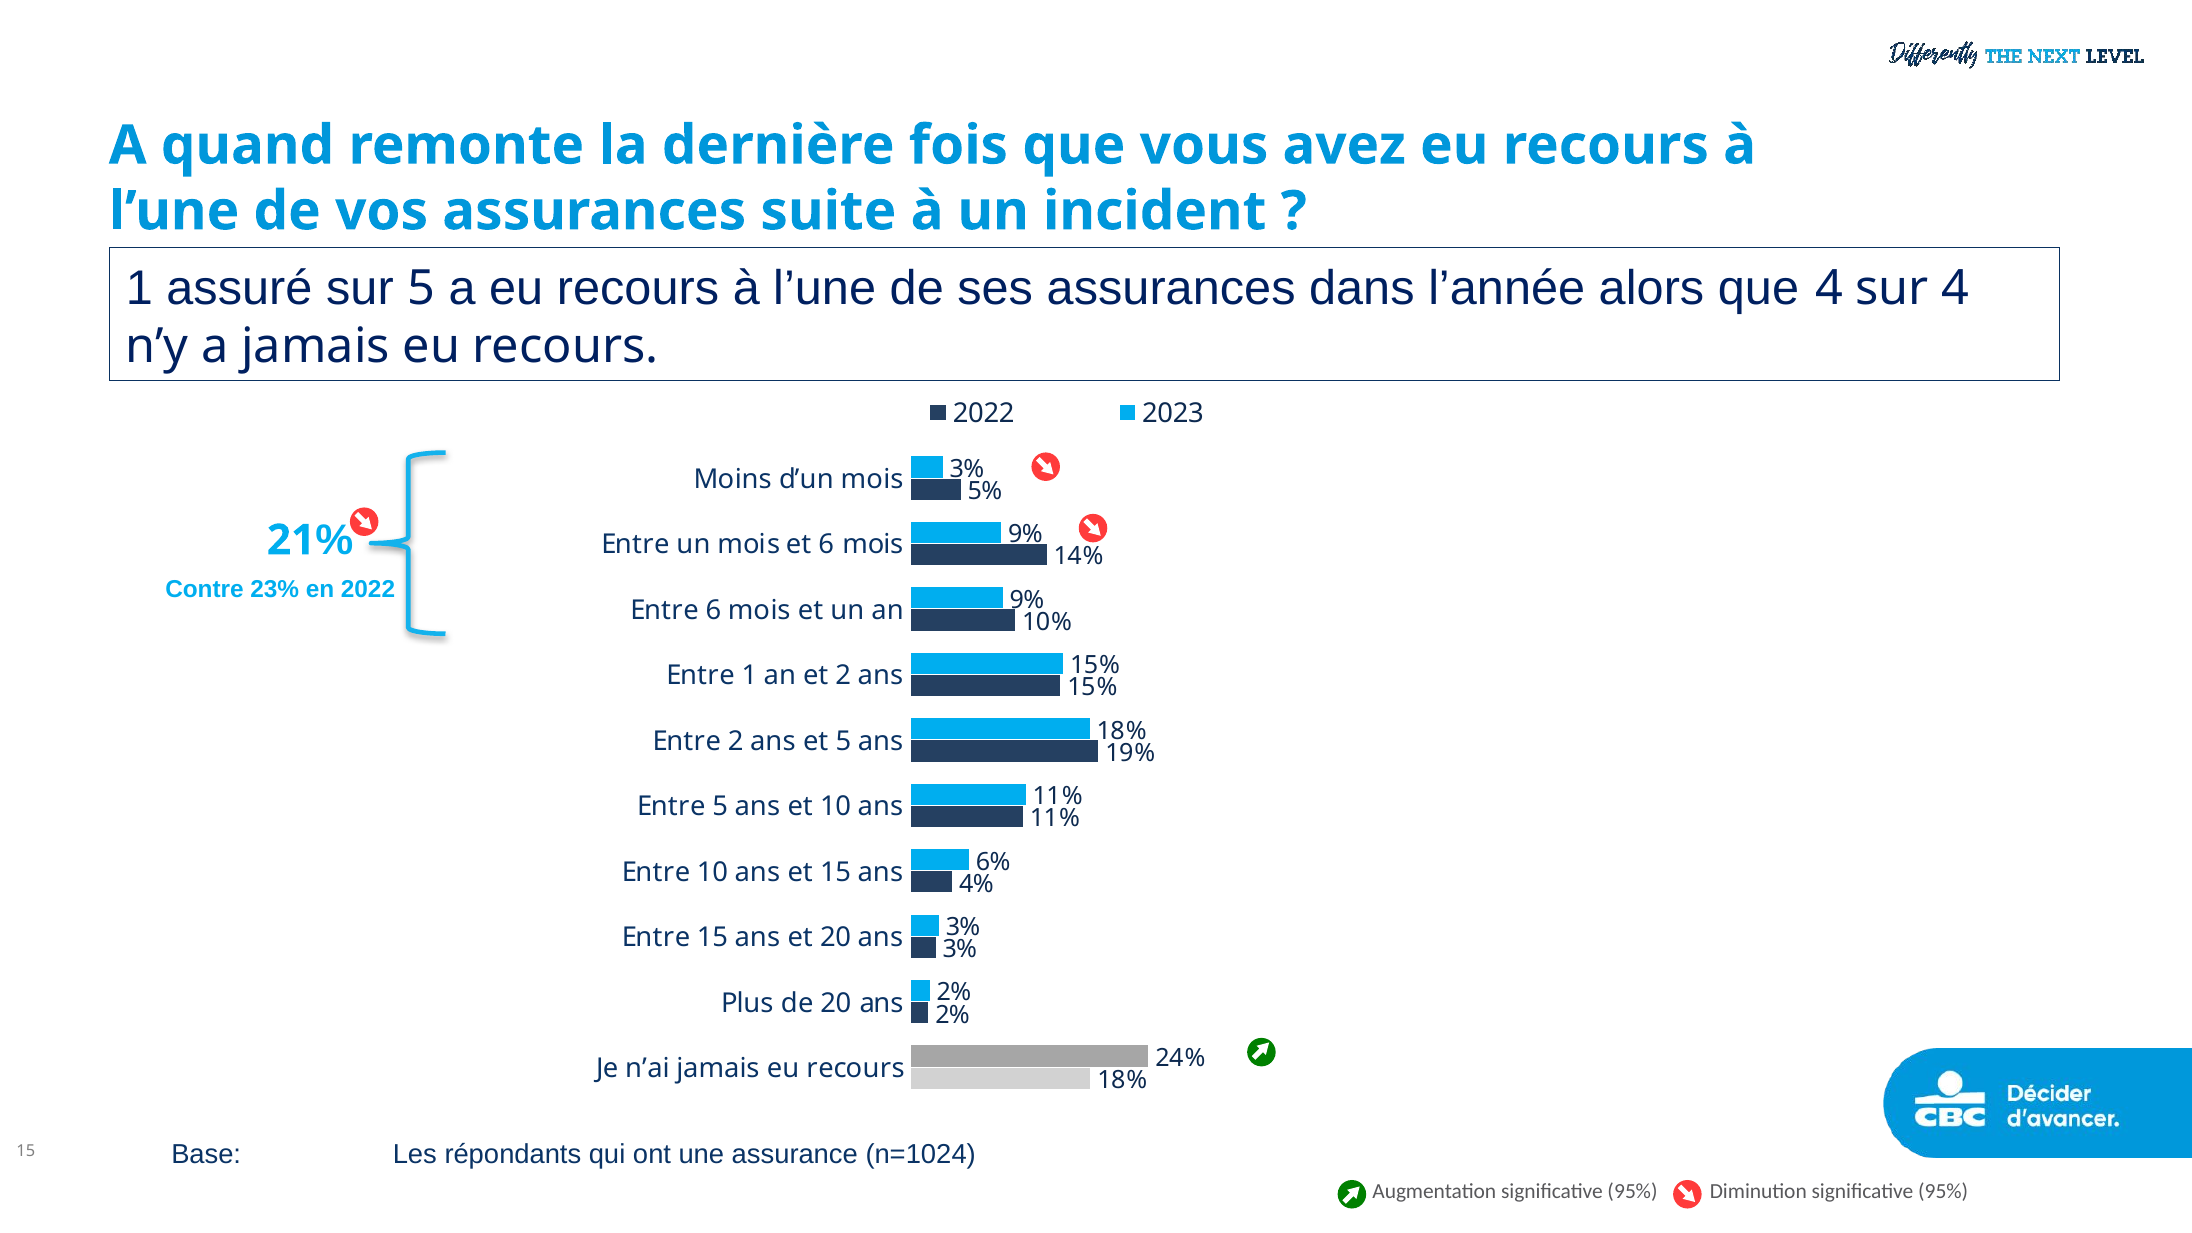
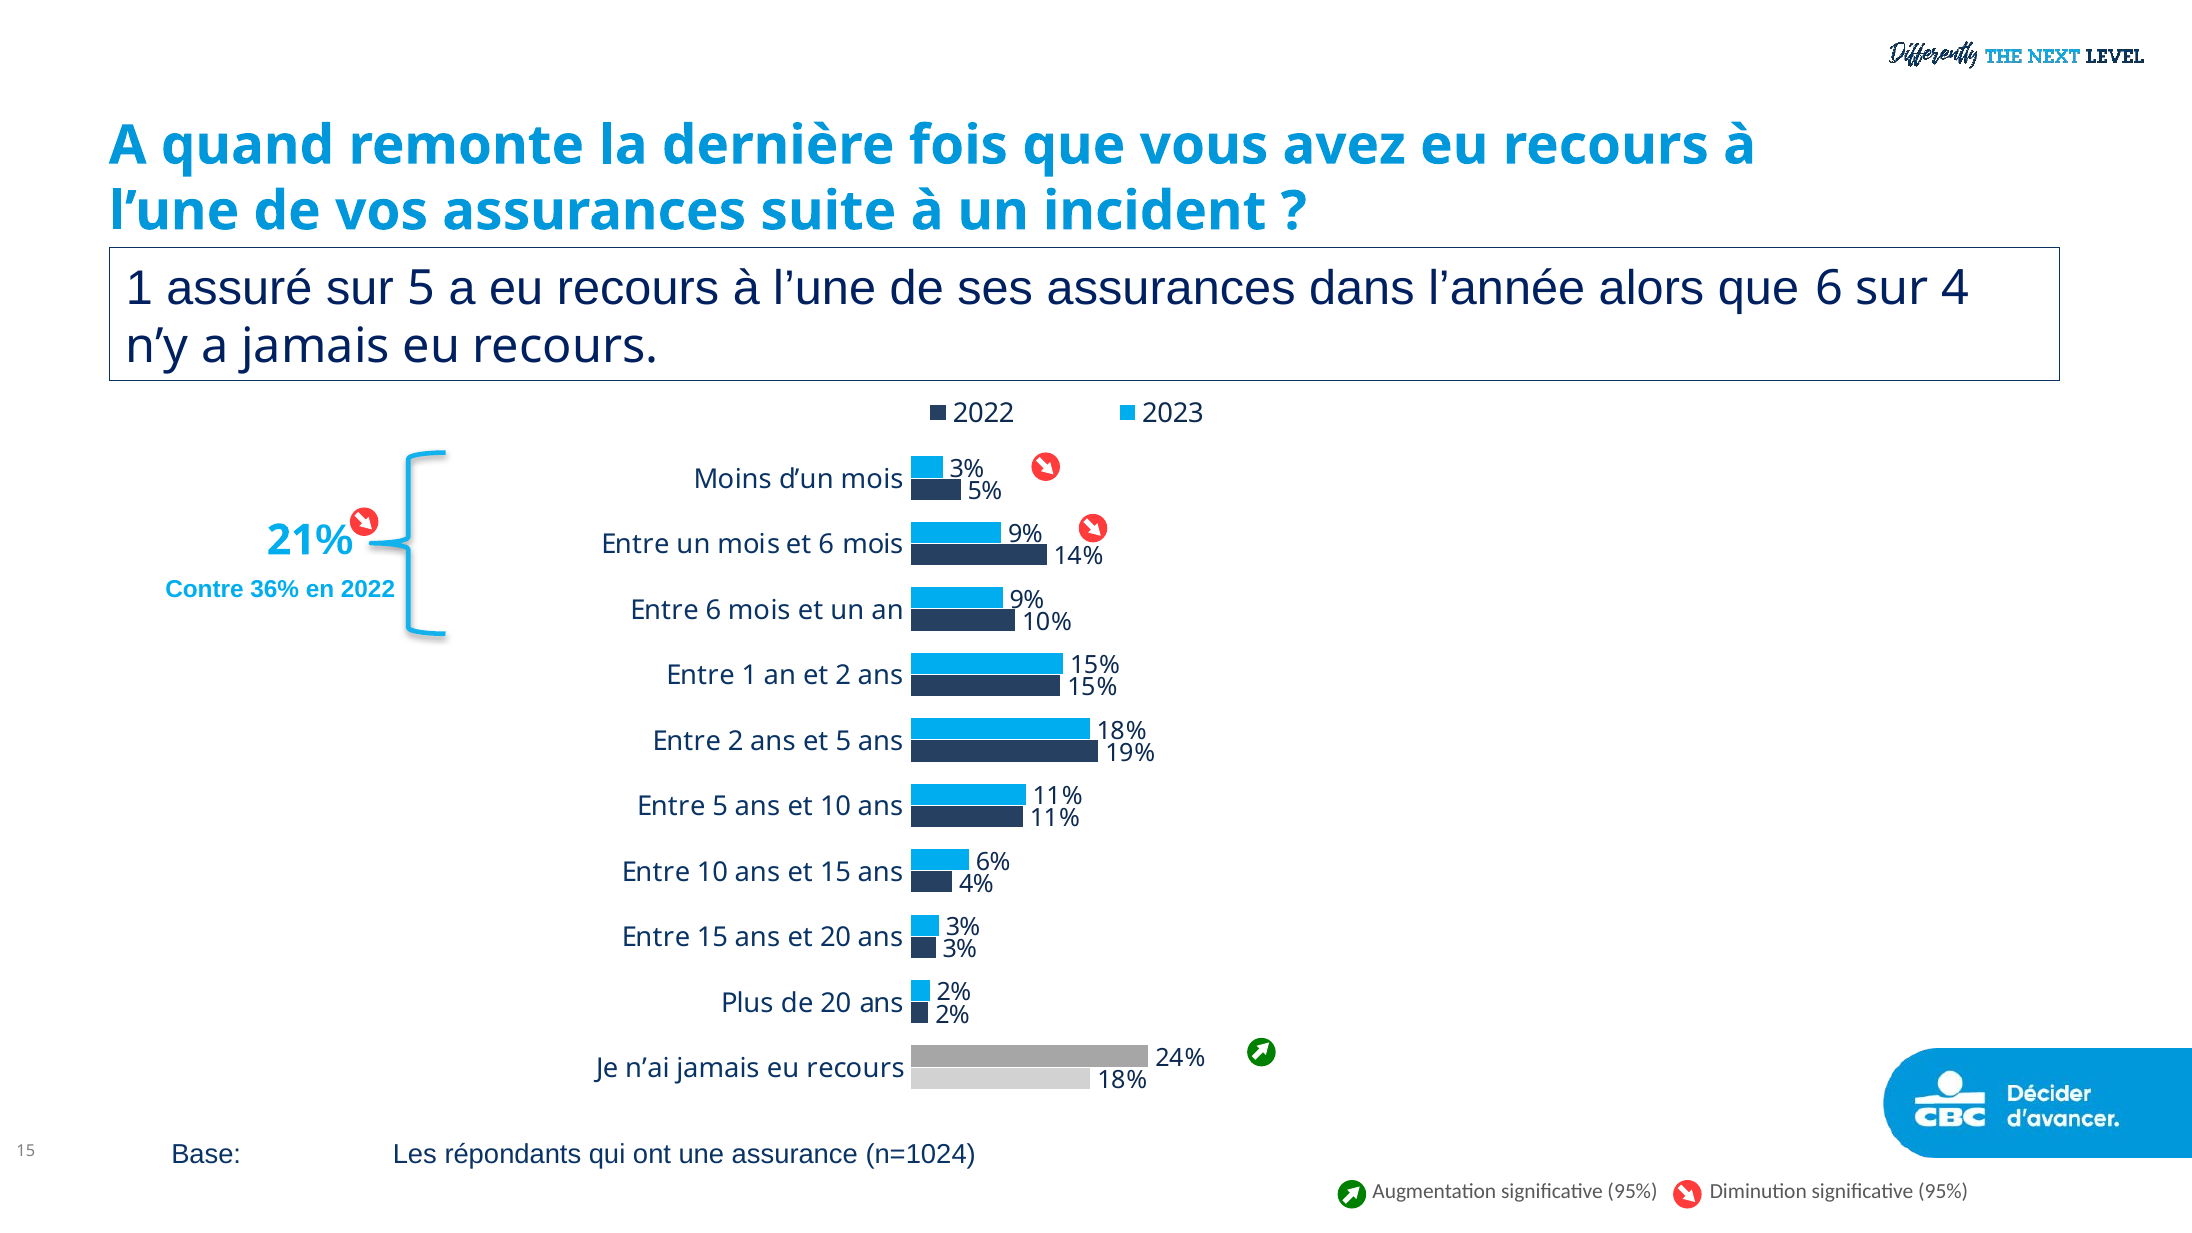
que 4: 4 -> 6 (1829, 288)
23%: 23% -> 36% (275, 589)
